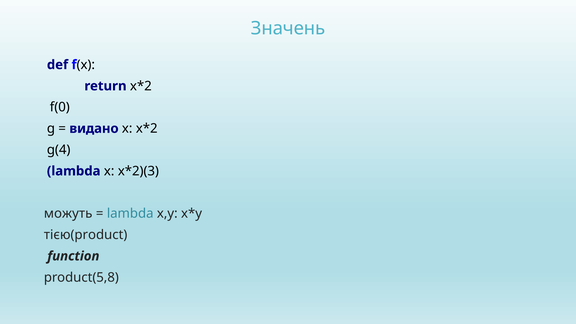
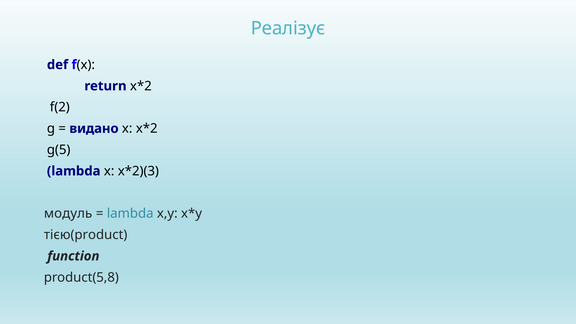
Значень: Значень -> Реалізує (288, 28)
f(0: f(0 -> f(2 (60, 107)
g(4: g(4 -> g(5 (59, 150)
можуть: можуть -> модуль (68, 214)
